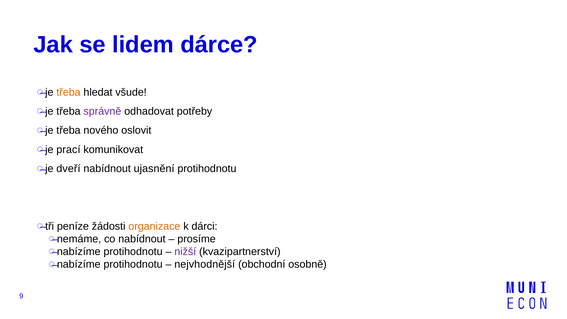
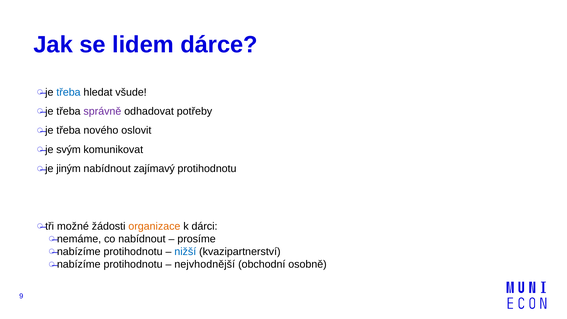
třeba colour: orange -> blue (68, 92)
prací: prací -> svým (69, 150)
dveří: dveří -> jiným (69, 169)
ujasnění: ujasnění -> zajímavý (154, 169)
peníze: peníze -> možné (73, 226)
nižší colour: purple -> blue (185, 252)
